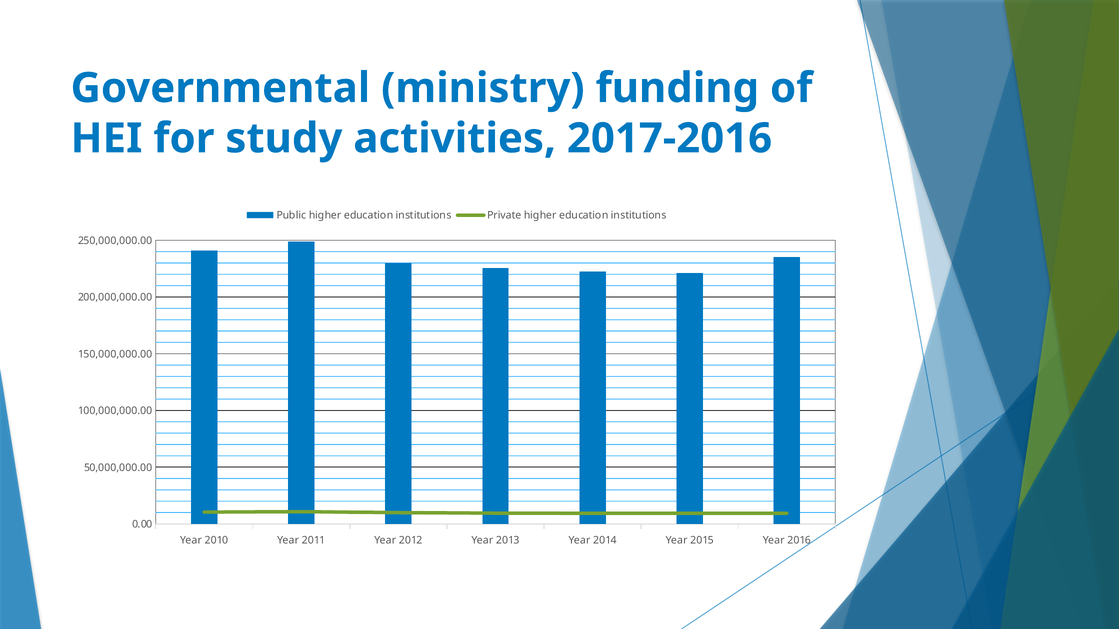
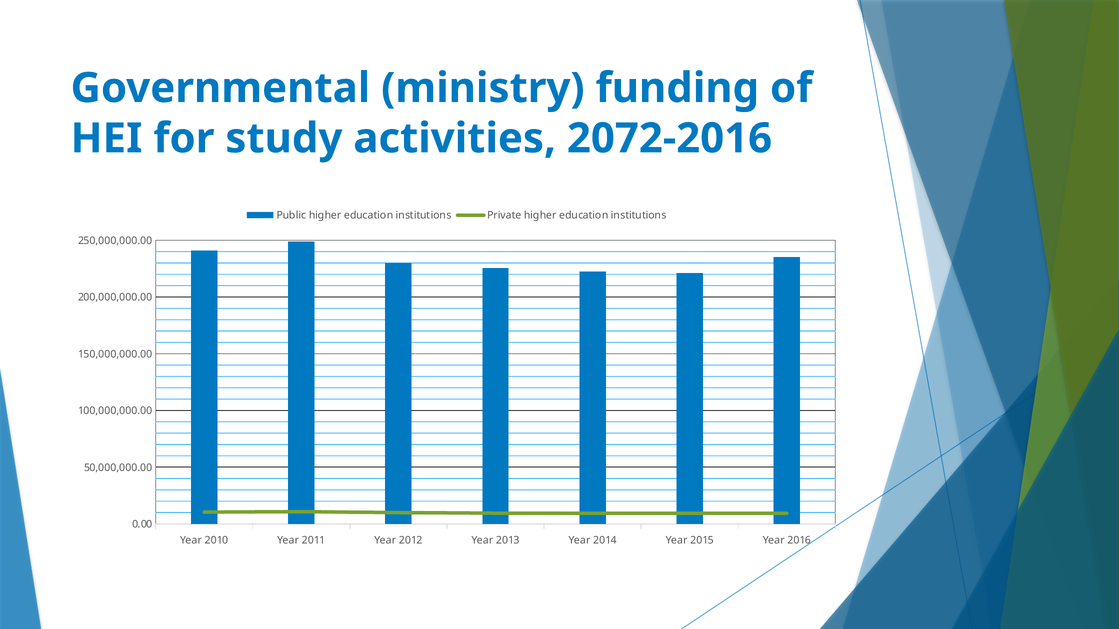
2017-2016: 2017-2016 -> 2072-2016 (670, 139)
